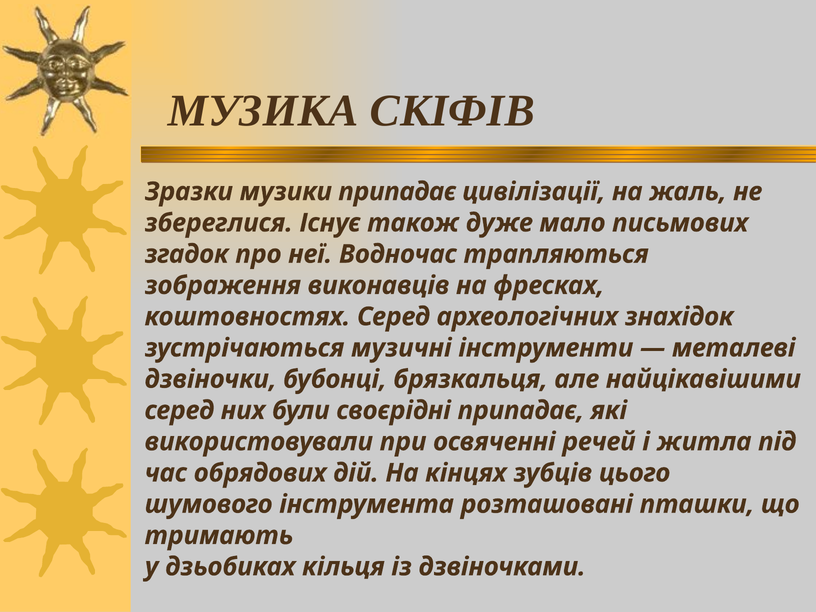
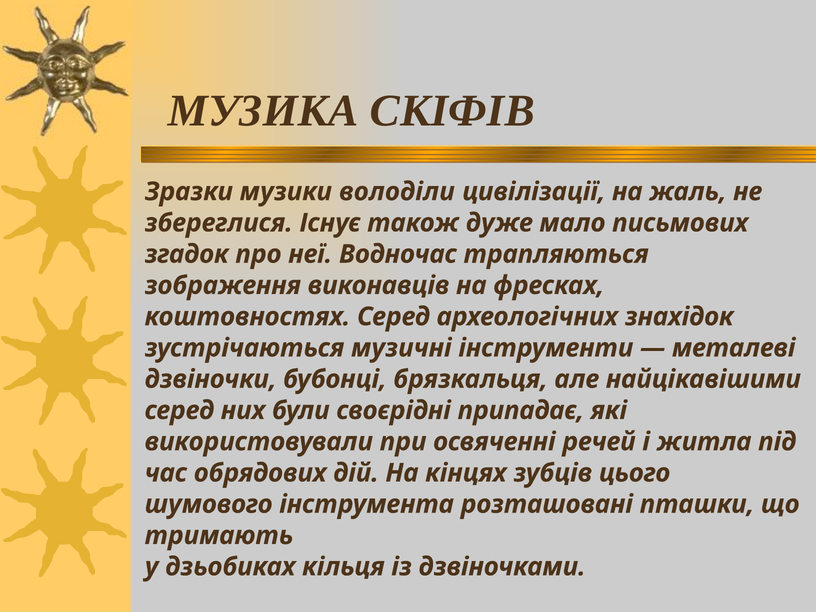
музики припадає: припадає -> володіли (397, 192)
